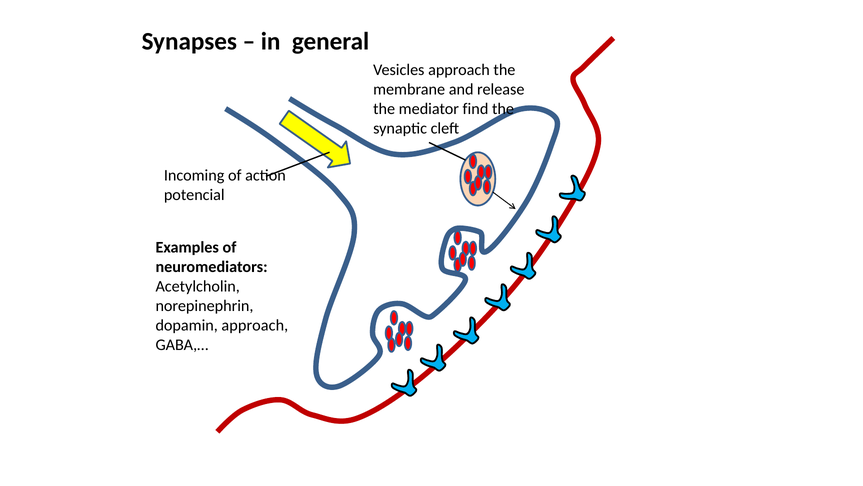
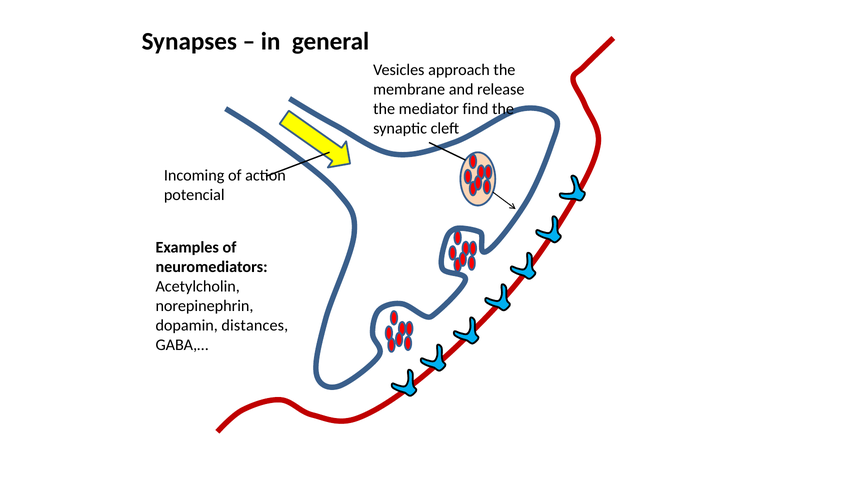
dopamin approach: approach -> distances (255, 325)
